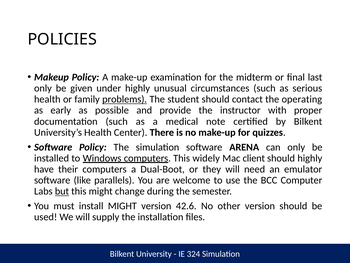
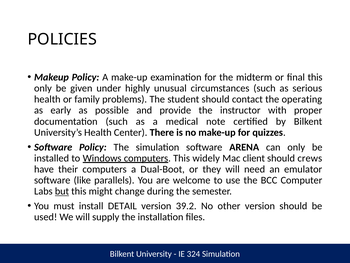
final last: last -> this (315, 77)
problems underline: present -> none (125, 99)
should highly: highly -> crews (310, 158)
install MIGHT: MIGHT -> DETAIL (122, 206)
42.6: 42.6 -> 39.2 (186, 206)
